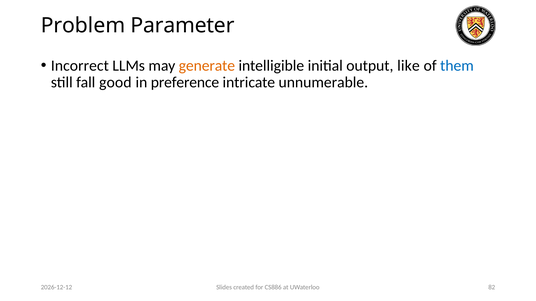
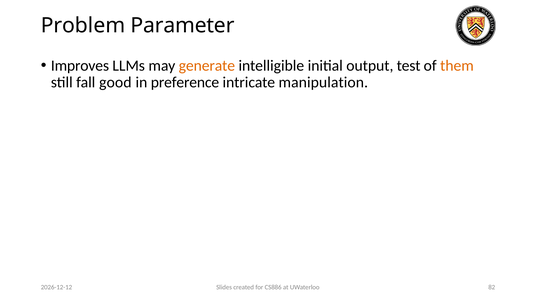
Incorrect: Incorrect -> Improves (80, 66)
like: like -> test (409, 66)
them colour: blue -> orange (457, 66)
unnumerable: unnumerable -> manipulation (323, 83)
